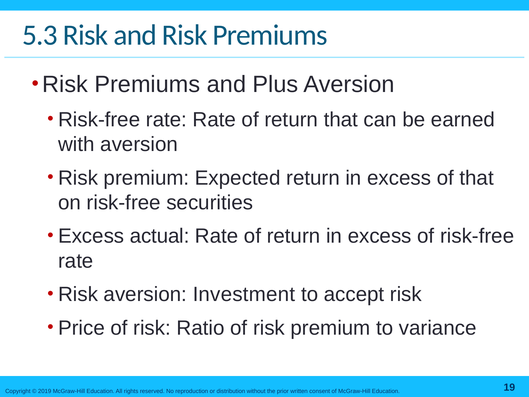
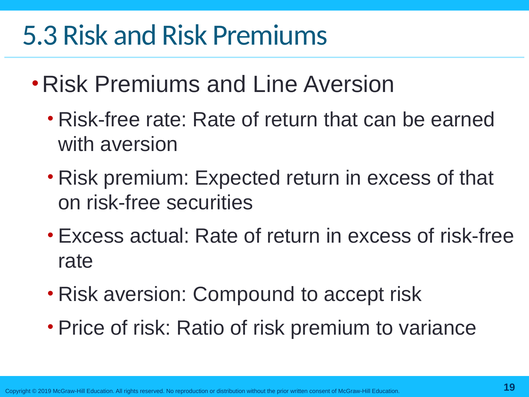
Plus: Plus -> Line (275, 84)
Investment: Investment -> Compound (244, 294)
